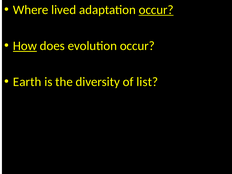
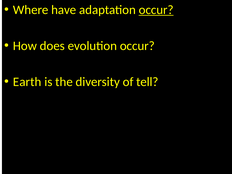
lived: lived -> have (64, 10)
How underline: present -> none (25, 46)
list: list -> tell (147, 82)
